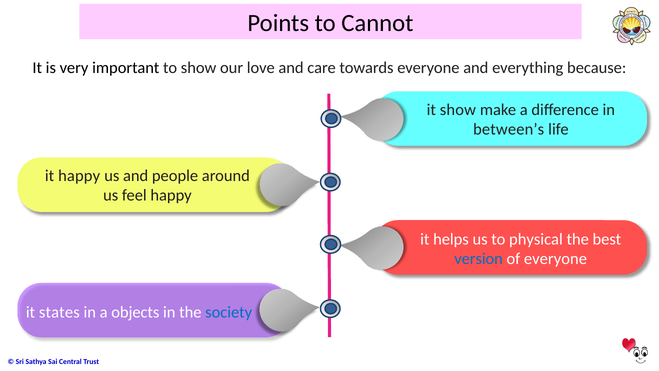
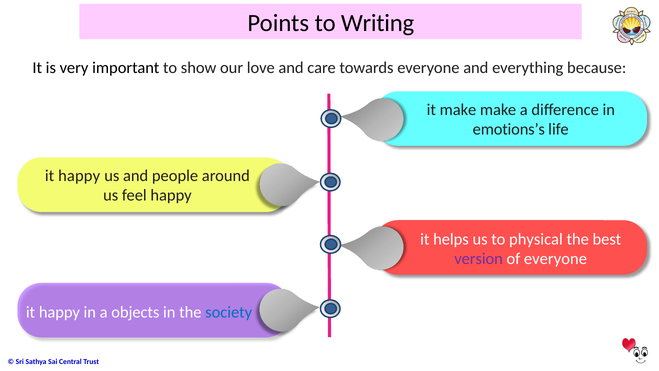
Cannot: Cannot -> Writing (378, 23)
it show: show -> make (458, 109)
between’s: between’s -> emotions’s (509, 129)
version colour: blue -> purple (479, 259)
states: states -> happy (59, 312)
